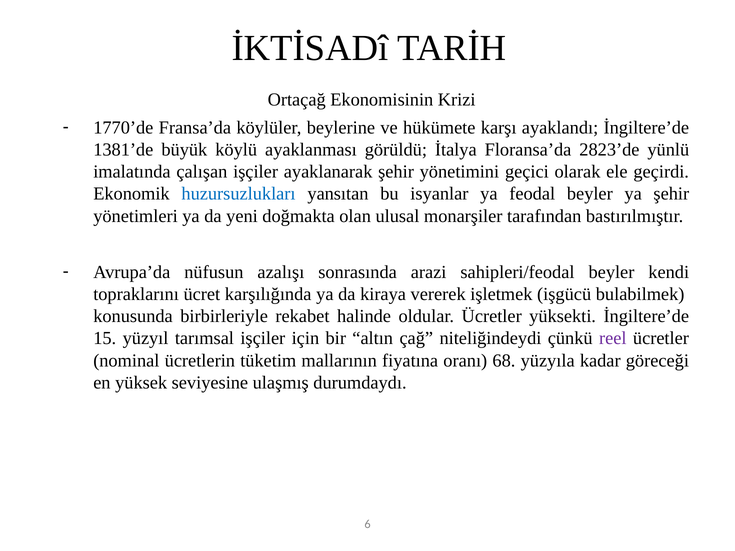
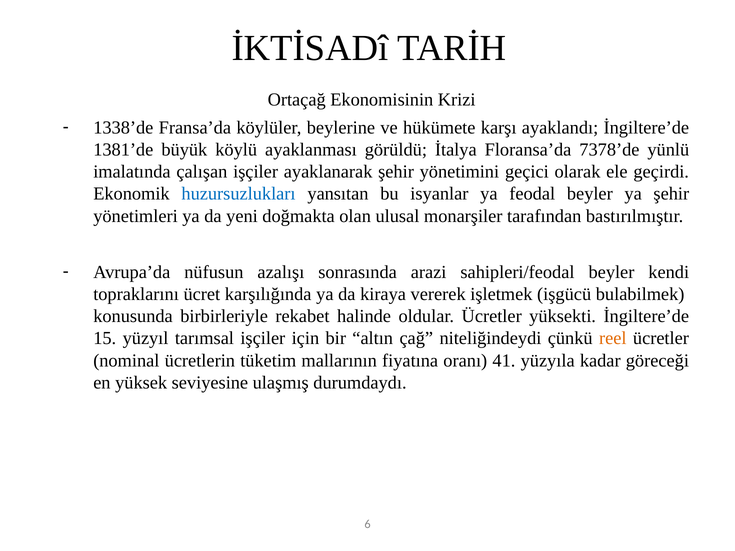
1770’de: 1770’de -> 1338’de (123, 128)
2823’de: 2823’de -> 7378’de (609, 150)
reel colour: purple -> orange (613, 339)
68: 68 -> 41 (504, 361)
